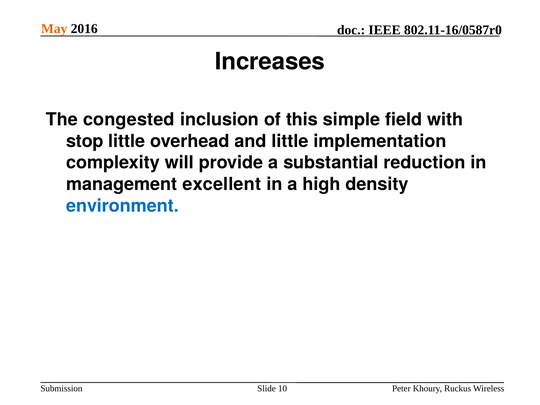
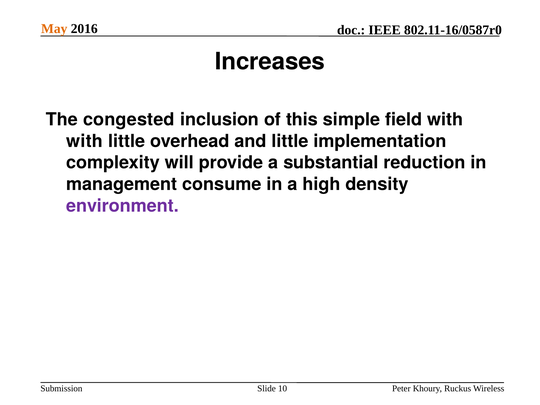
stop: stop -> with (85, 141)
excellent: excellent -> consume (222, 184)
environment colour: blue -> purple (122, 206)
